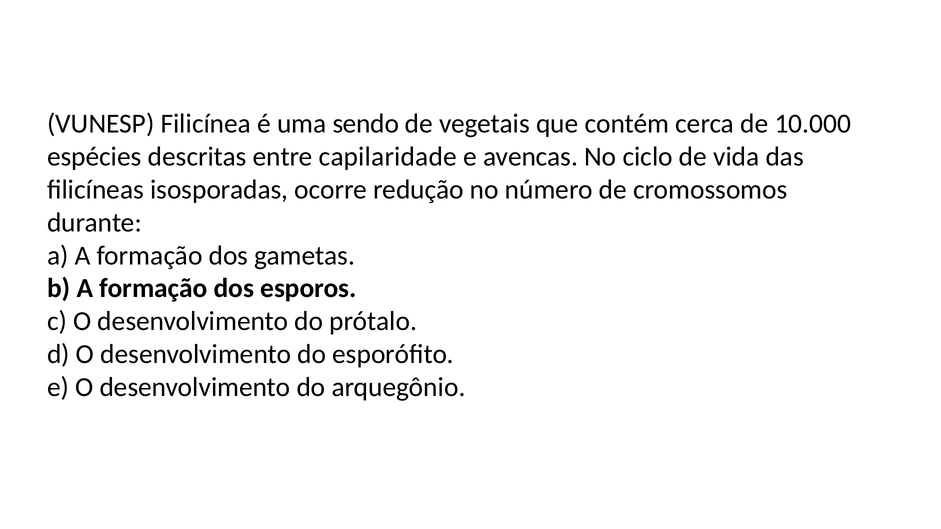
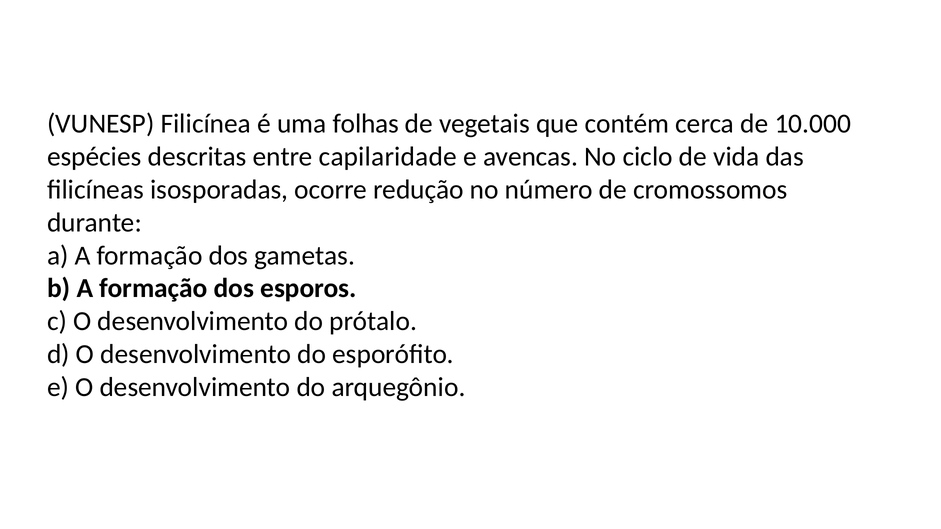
sendo: sendo -> folhas (366, 124)
